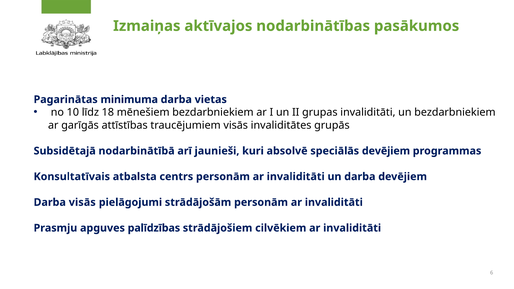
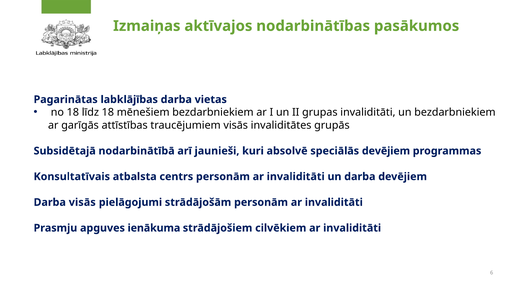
minimuma: minimuma -> labklājības (129, 100)
no 10: 10 -> 18 (73, 112)
palīdzības: palīdzības -> ienākuma (154, 228)
